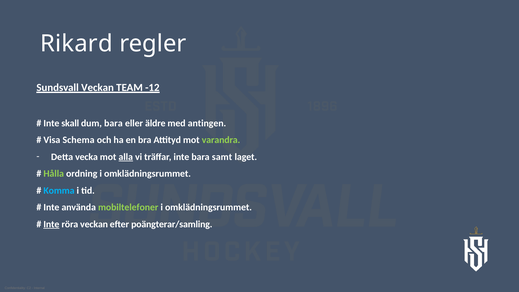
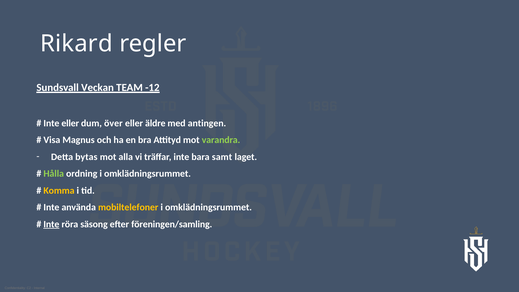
Inte skall: skall -> eller (70, 123)
dum bara: bara -> över (113, 123)
Schema: Schema -> Magnus (79, 140)
vecka: vecka -> bytas (86, 157)
alla underline: present -> none (126, 157)
Komma colour: light blue -> yellow (59, 190)
mobiltelefoner colour: light green -> yellow (128, 207)
röra veckan: veckan -> säsong (94, 224)
poängterar/samling: poängterar/samling -> föreningen/samling (172, 224)
